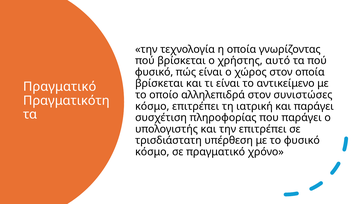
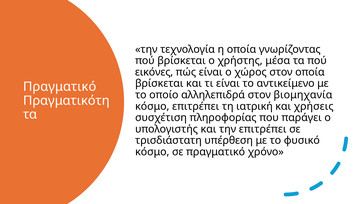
αυτό: αυτό -> μέσα (278, 61)
φυσικό: φυσικό -> εικόνες (154, 72)
συνιστώσες: συνιστώσες -> βιομηχανία (303, 95)
και παράγει: παράγει -> χρήσεις (314, 106)
